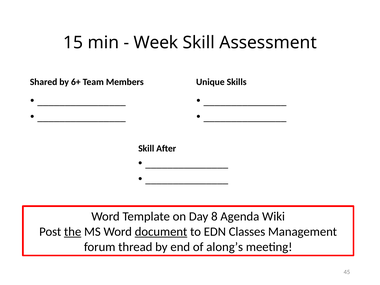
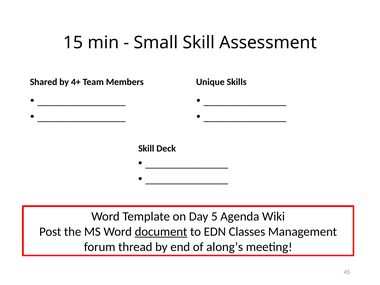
Week: Week -> Small (156, 43)
6+: 6+ -> 4+ (76, 82)
After: After -> Deck (166, 148)
8: 8 -> 5 (214, 216)
the underline: present -> none (73, 232)
